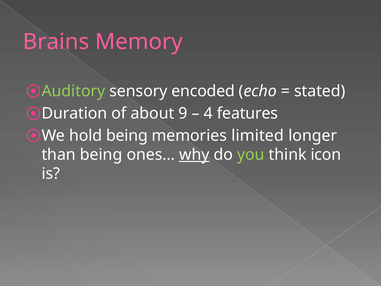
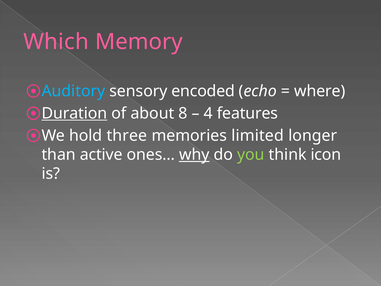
Brains: Brains -> Which (56, 42)
Auditory colour: light green -> light blue (73, 91)
stated: stated -> where (320, 91)
Duration underline: none -> present (74, 113)
9: 9 -> 8 (183, 113)
hold being: being -> three (127, 135)
than being: being -> active (101, 154)
